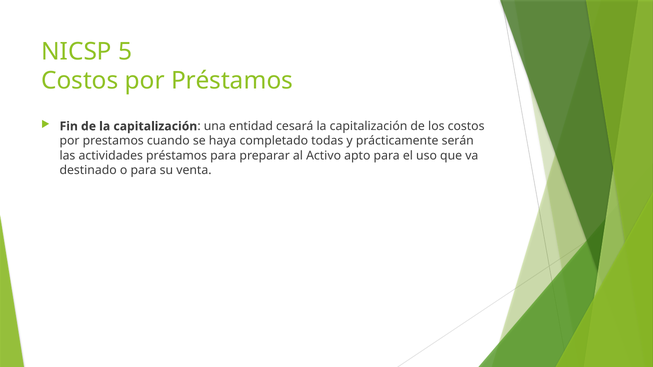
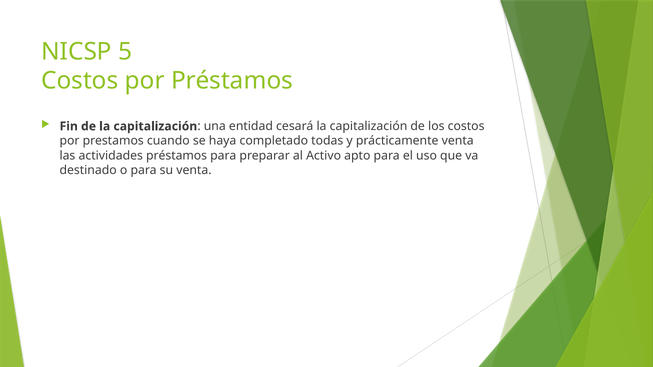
prácticamente serán: serán -> venta (458, 141)
